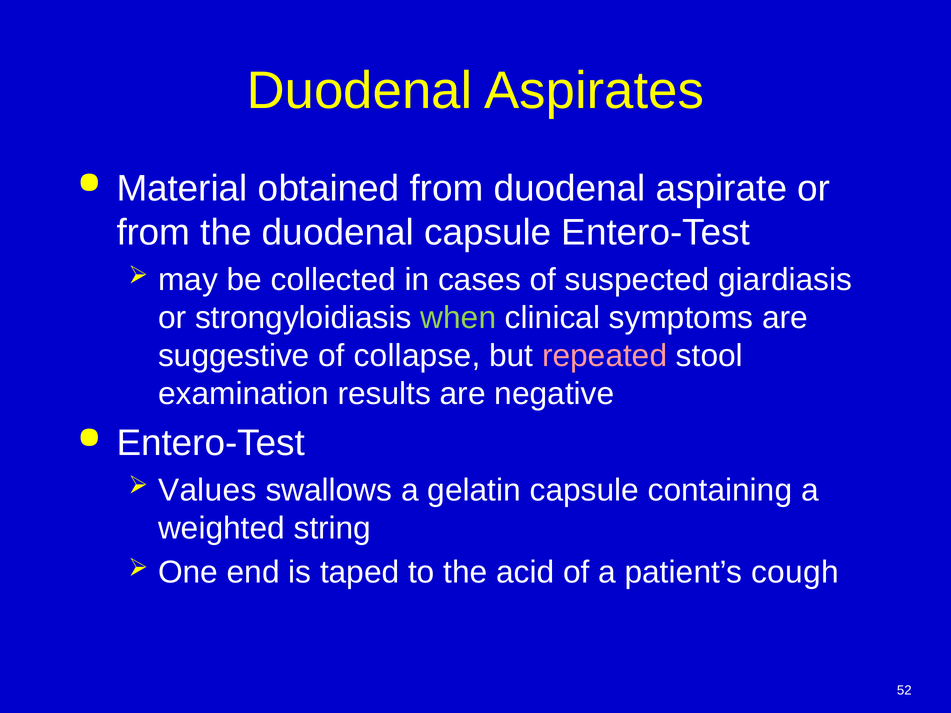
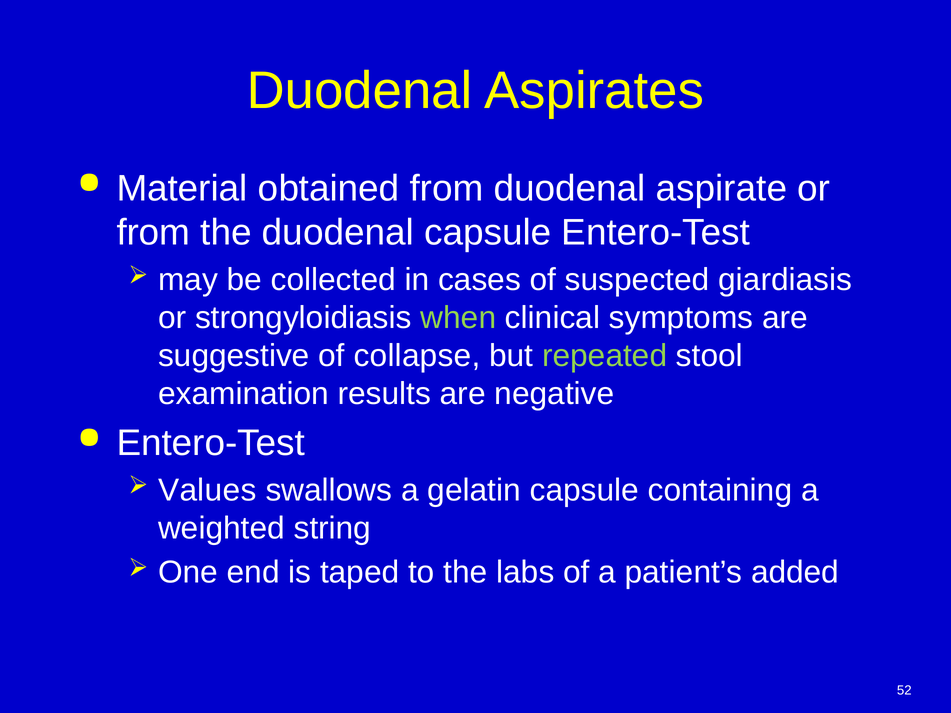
repeated colour: pink -> light green (605, 356)
acid: acid -> labs (525, 573)
cough: cough -> added (795, 573)
